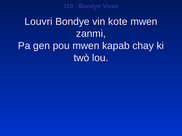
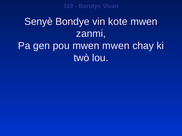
Louvri: Louvri -> Senyè (39, 22)
mwen kapab: kapab -> mwen (116, 46)
